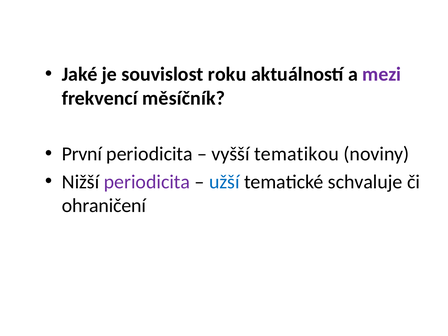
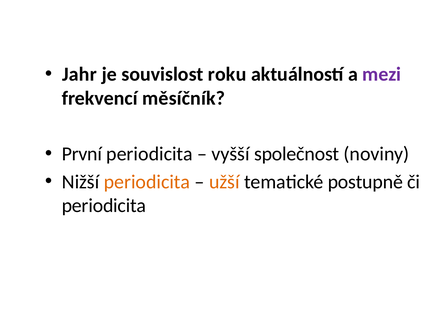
Jaké: Jaké -> Jahr (80, 74)
tematikou: tematikou -> společnost (297, 154)
periodicita colour: purple -> orange (147, 182)
užší colour: blue -> orange (224, 182)
schvaluje: schvaluje -> postupně (365, 182)
ohraničení: ohraničení -> periodicita (104, 206)
